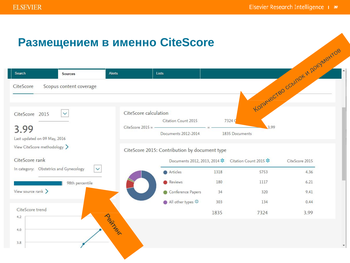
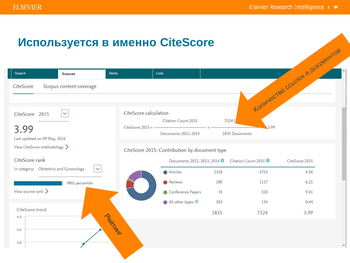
Размещением: Размещением -> Используется (58, 42)
